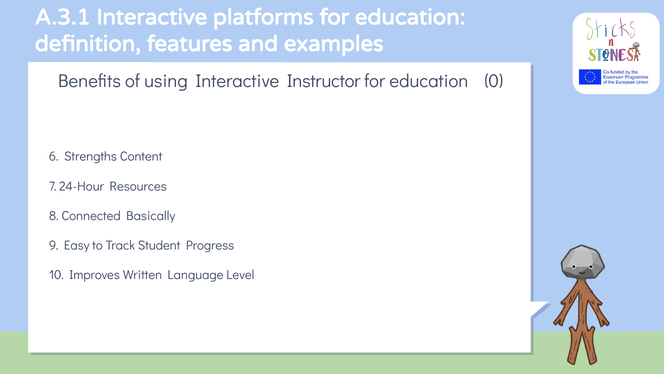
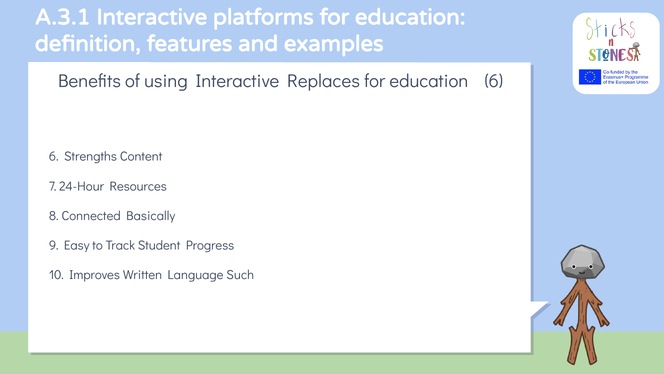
Instructor: Instructor -> Replaces (324, 81)
education 0: 0 -> 6 (494, 81)
Level: Level -> Such (240, 274)
